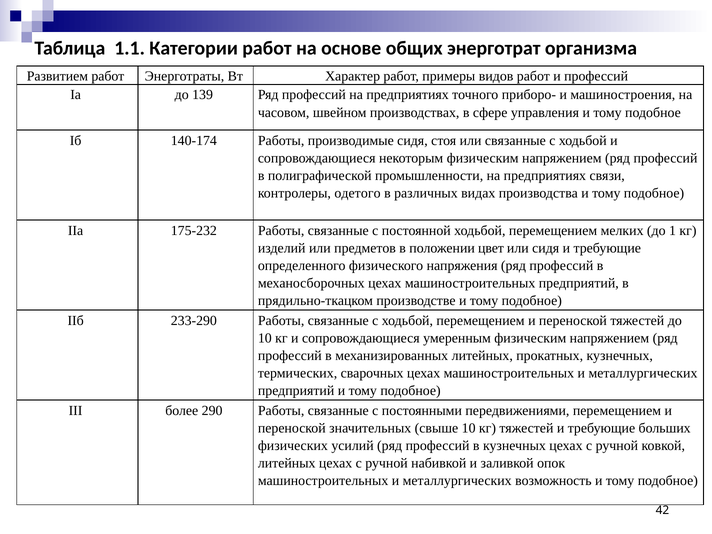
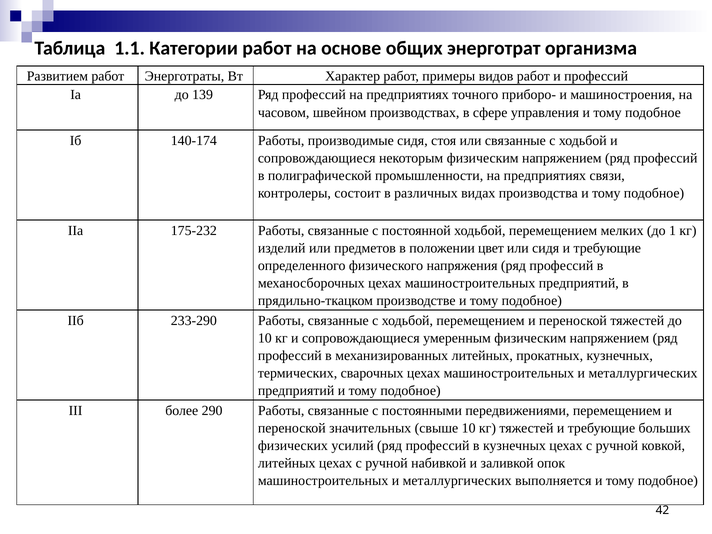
одетого: одетого -> состоит (357, 193)
возможность: возможность -> выполняется (553, 481)
